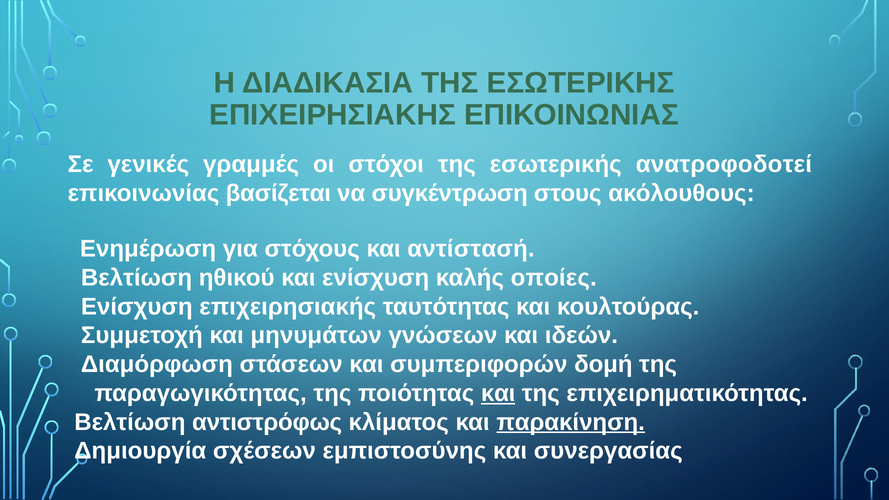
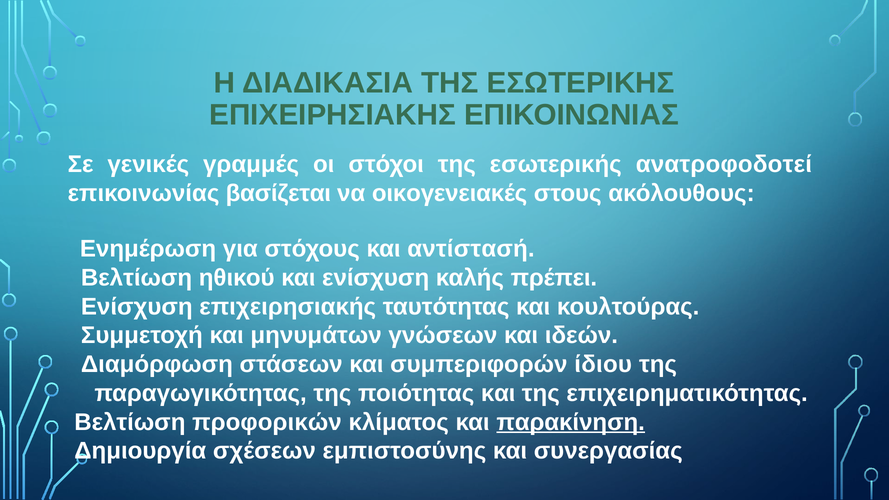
συγκέντρωση: συγκέντρωση -> οικογενειακές (450, 193)
οποίες: οποίες -> πρέπει (554, 278)
δομή: δομή -> ίδιου (603, 364)
και underline: present -> none (498, 393)
αντιστρόφως: αντιστρόφως -> προφορικών (267, 422)
